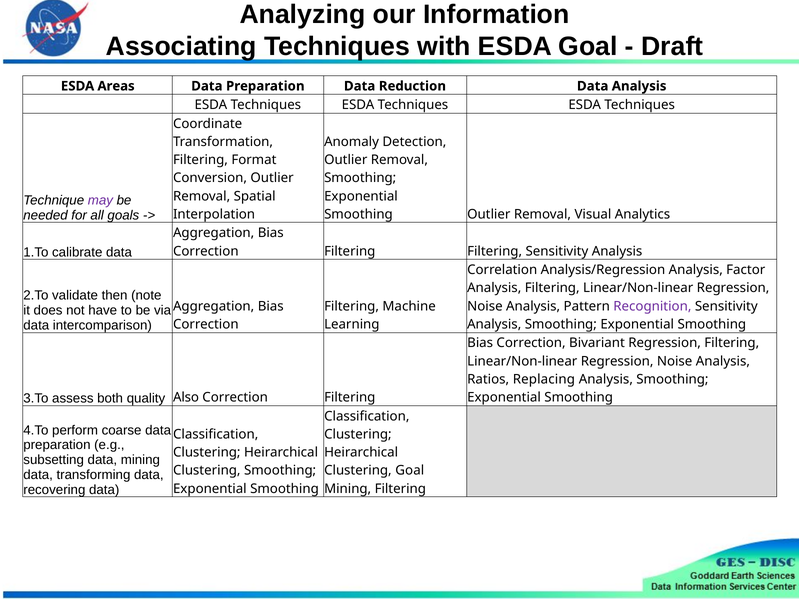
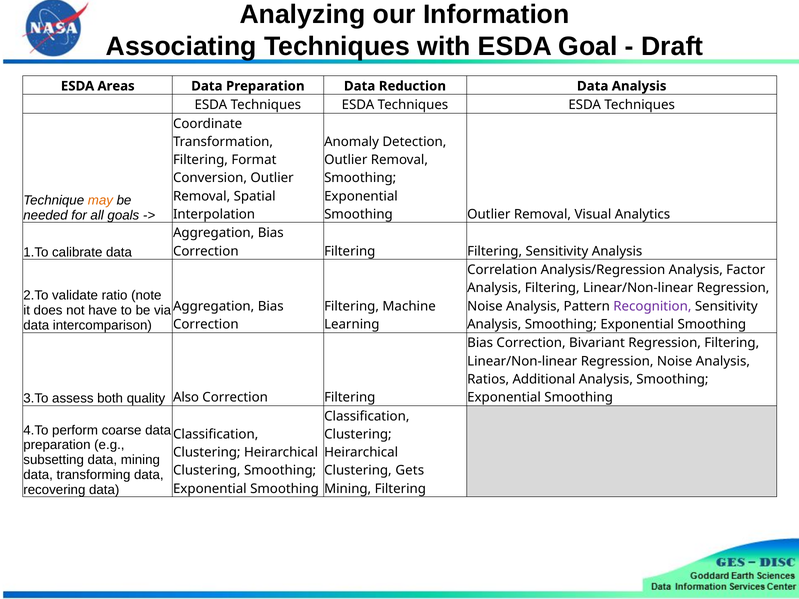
may colour: purple -> orange (100, 200)
then: then -> ratio (115, 296)
Replacing: Replacing -> Additional (544, 379)
Clustering Goal: Goal -> Gets (410, 471)
